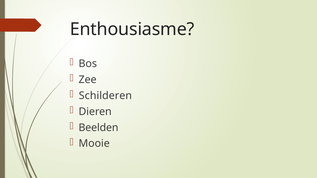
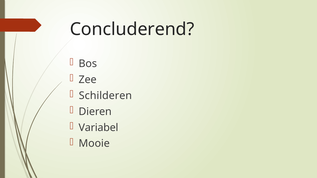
Enthousiasme: Enthousiasme -> Concluderend (132, 29)
Beelden: Beelden -> Variabel (98, 128)
